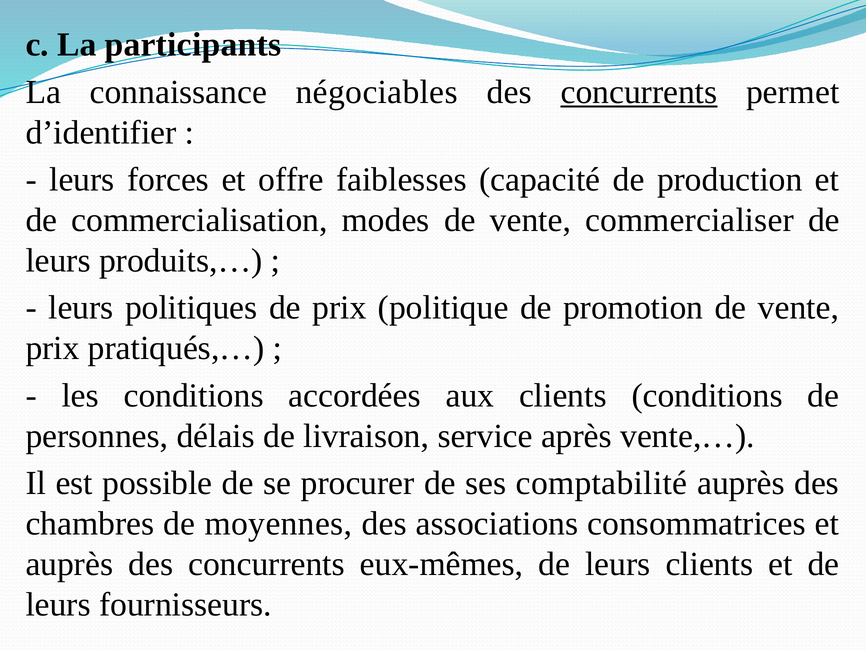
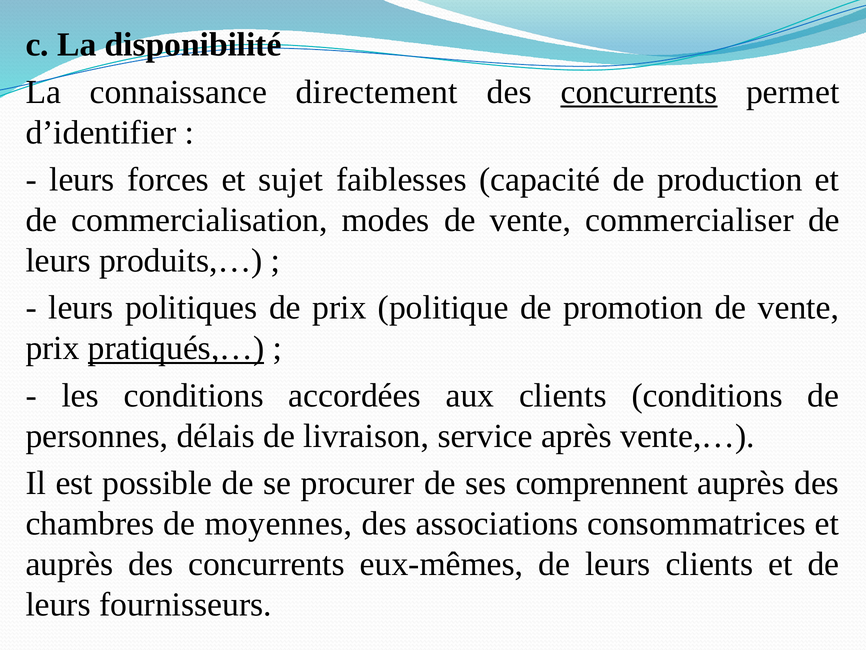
participants: participants -> disponibilité (193, 45)
négociables: négociables -> directement (377, 92)
offre: offre -> sujet (291, 180)
pratiqués,… underline: none -> present (176, 348)
comptabilité: comptabilité -> comprennent (602, 483)
